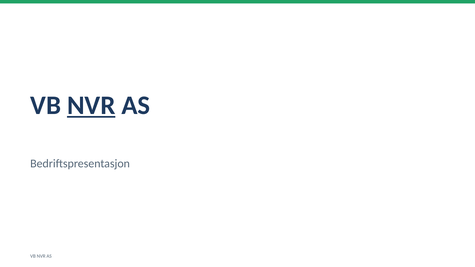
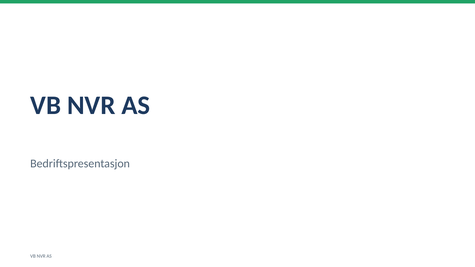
NVR underline: present -> none (91, 105)
